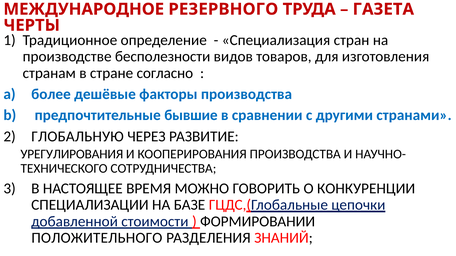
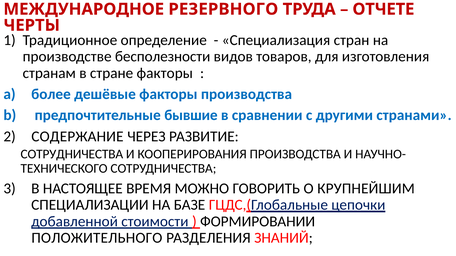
ГАЗЕТА: ГАЗЕТА -> ОТЧЕТЕ (383, 9)
стране согласно: согласно -> факторы (165, 73)
ГЛОБАЛЬНУЮ: ГЛОБАЛЬНУЮ -> СОДЕРЖАНИЕ (77, 137)
УРЕГУЛИРОВАНИЯ: УРЕГУЛИРОВАНИЯ -> СОТРУДНИЧЕСТВА (72, 154)
КОНКУРЕНЦИИ: КОНКУРЕНЦИИ -> КРУПНЕЙШИМ (366, 189)
